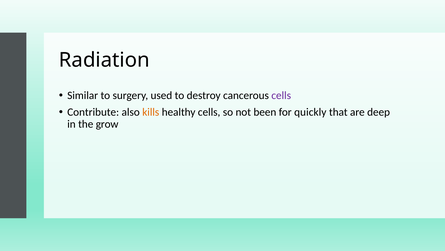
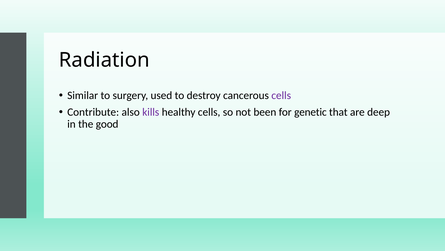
kills colour: orange -> purple (151, 112)
quickly: quickly -> genetic (310, 112)
grow: grow -> good (107, 124)
